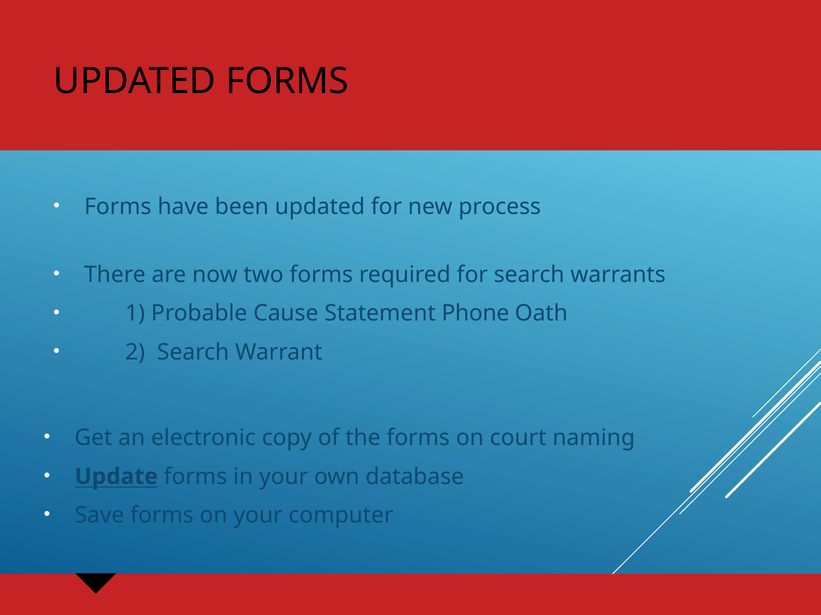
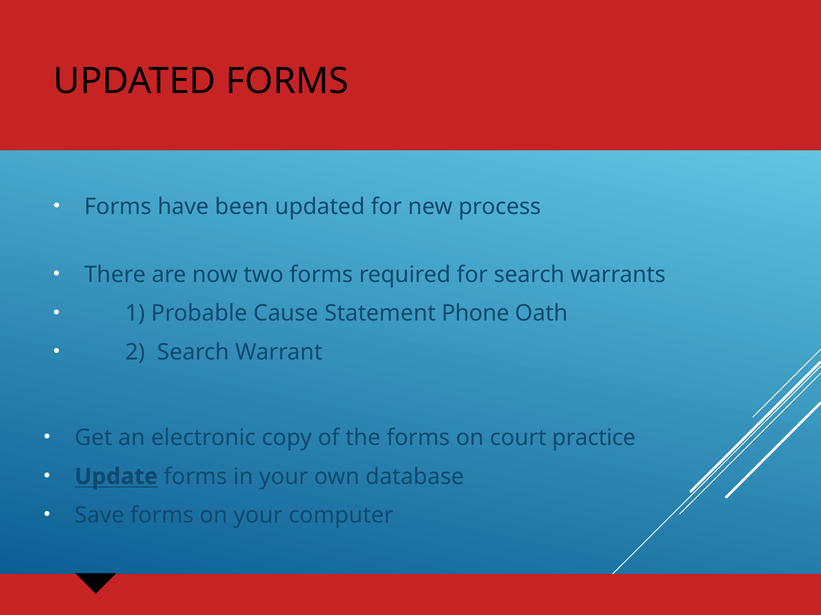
naming: naming -> practice (594, 438)
